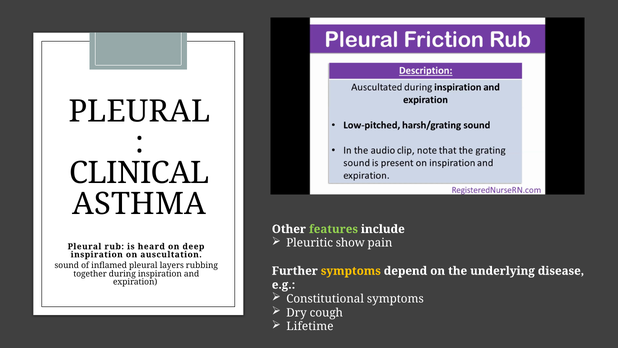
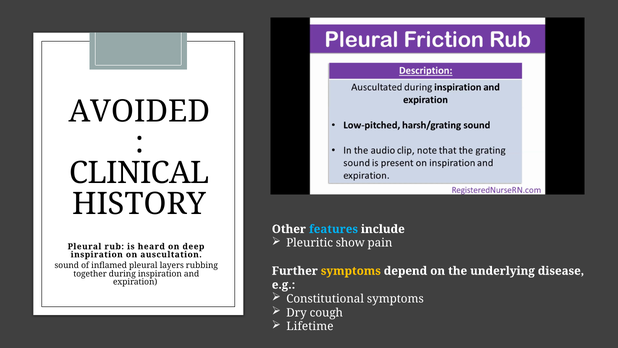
PLEURAL: PLEURAL -> AVOIDED (139, 111)
ASTHMA: ASTHMA -> HISTORY (139, 204)
features colour: light green -> light blue (333, 229)
